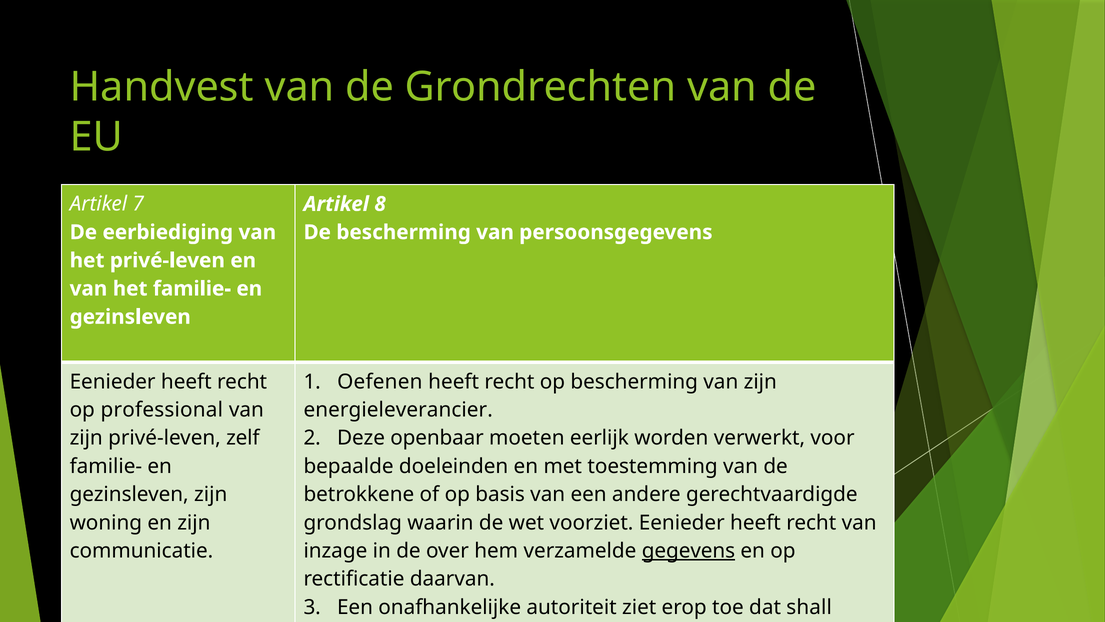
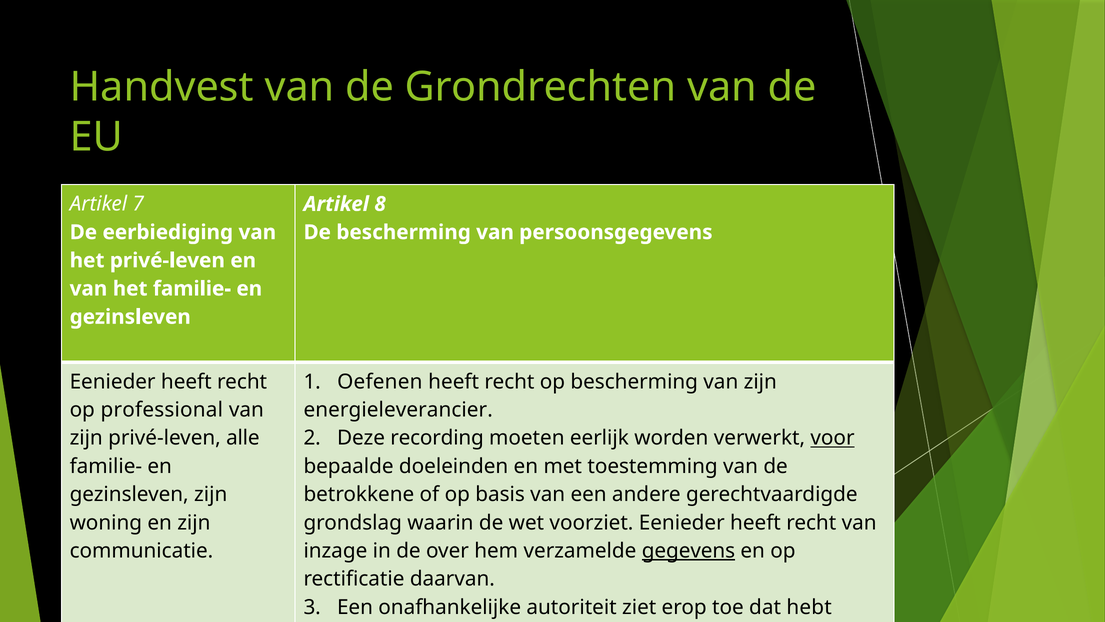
zelf: zelf -> alle (243, 438)
openbaar: openbaar -> recording (437, 438)
voor underline: none -> present (833, 438)
shall: shall -> hebt (809, 607)
